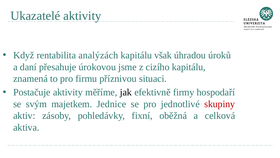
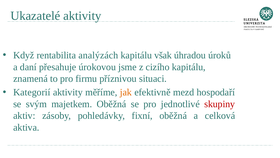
Postačuje: Postačuje -> Kategorií (32, 92)
jak colour: black -> orange (126, 92)
firmy: firmy -> mezd (184, 92)
majetkem Jednice: Jednice -> Oběžná (111, 104)
